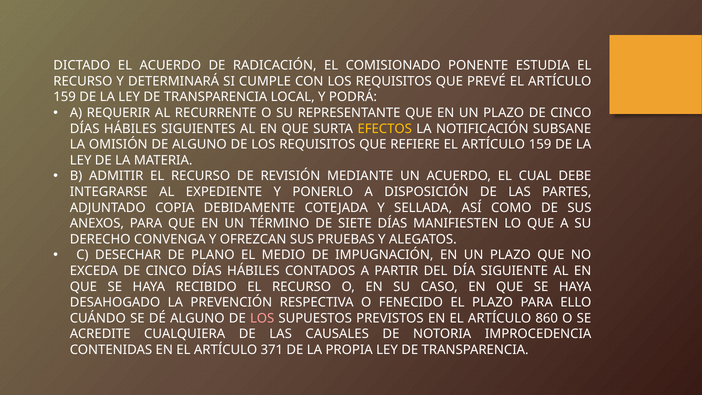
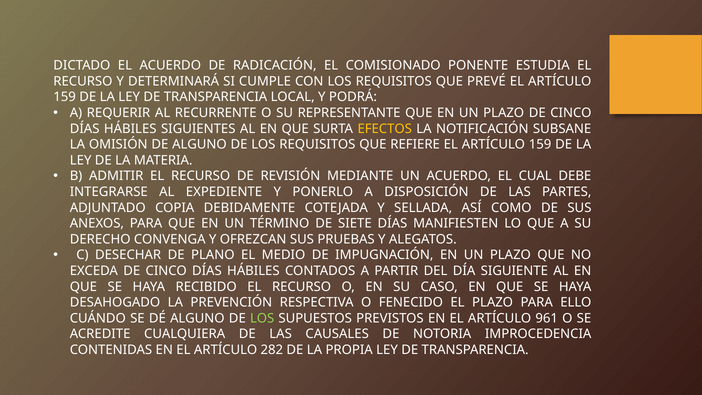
LOS colour: pink -> light green (262, 318)
860: 860 -> 961 (547, 318)
371: 371 -> 282 (272, 350)
